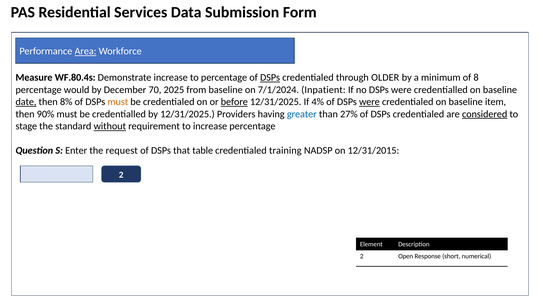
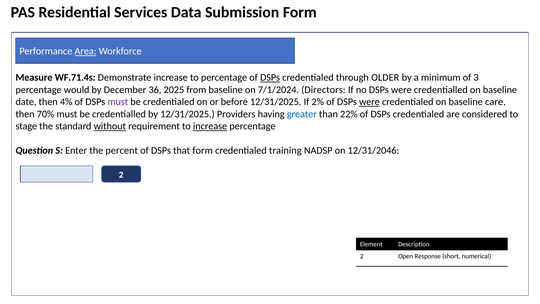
WF.80.4s: WF.80.4s -> WF.71.4s (75, 77)
8: 8 -> 3 (476, 77)
70: 70 -> 36 (155, 90)
Inpatient: Inpatient -> Directors (323, 90)
date underline: present -> none (26, 102)
8%: 8% -> 4% (66, 102)
must colour: orange -> purple (118, 102)
before underline: present -> none (234, 102)
4%: 4% -> 2% (318, 102)
item: item -> care (495, 102)
90%: 90% -> 70% (46, 114)
27%: 27% -> 22% (349, 114)
considered underline: present -> none (485, 114)
increase underline: none -> present (210, 126)
request: request -> percent (122, 150)
that table: table -> form (203, 150)
12/31/2015: 12/31/2015 -> 12/31/2046 (373, 150)
